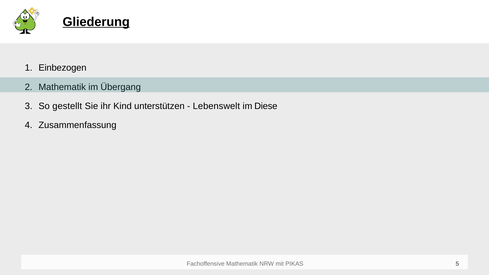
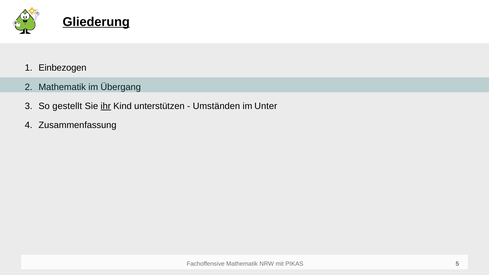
ihr underline: none -> present (106, 106)
Lebenswelt: Lebenswelt -> Umständen (216, 106)
Diese: Diese -> Unter (266, 106)
